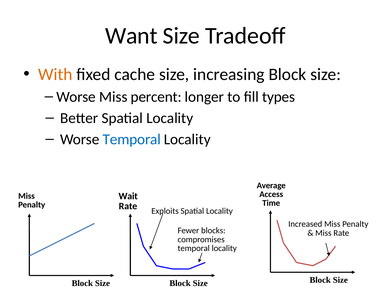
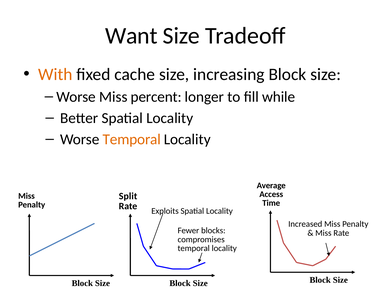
types: types -> while (279, 97)
Temporal colour: blue -> orange (132, 139)
Wait: Wait -> Split (128, 196)
